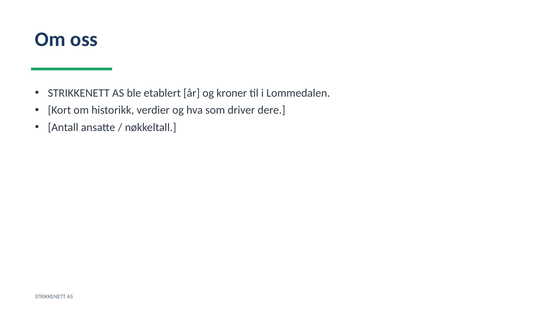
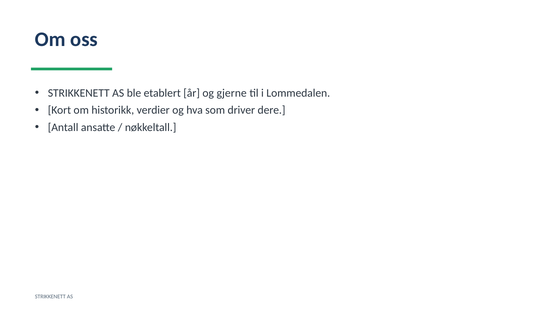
kroner: kroner -> gjerne (232, 93)
